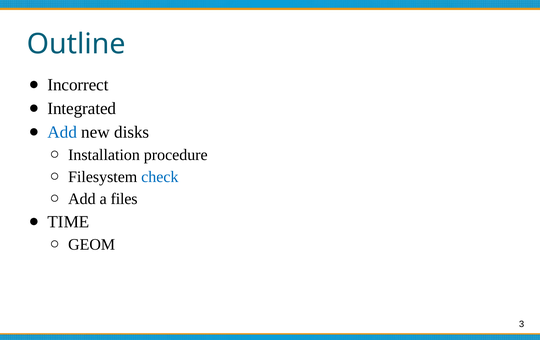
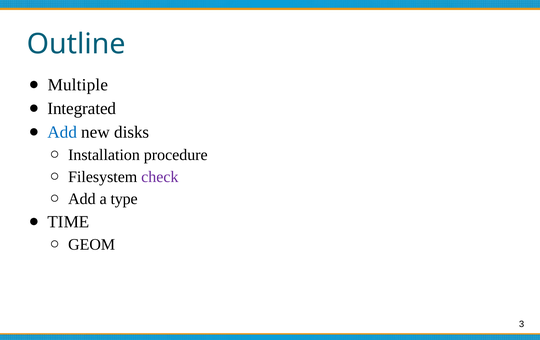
Incorrect: Incorrect -> Multiple (78, 85)
check colour: blue -> purple (160, 177)
files: files -> type (124, 199)
